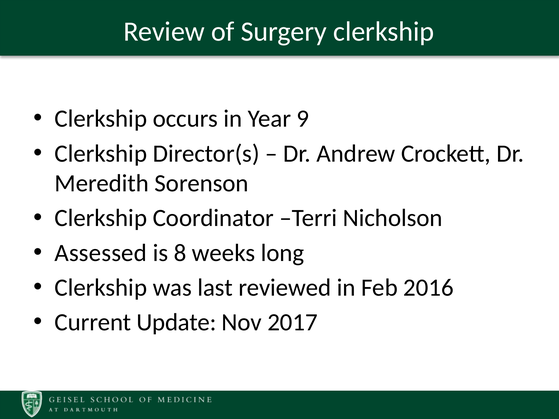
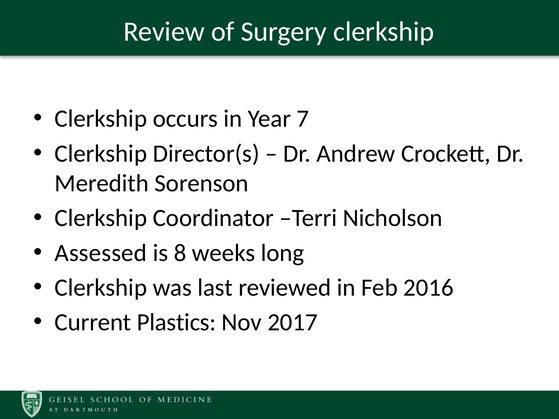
9: 9 -> 7 (303, 119)
Update: Update -> Plastics (176, 323)
